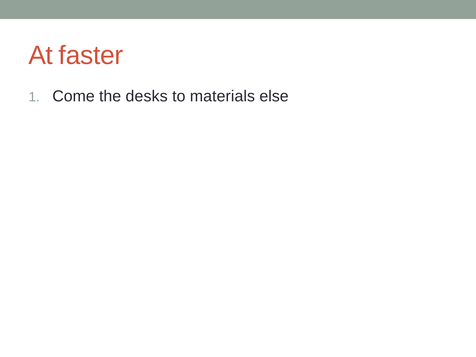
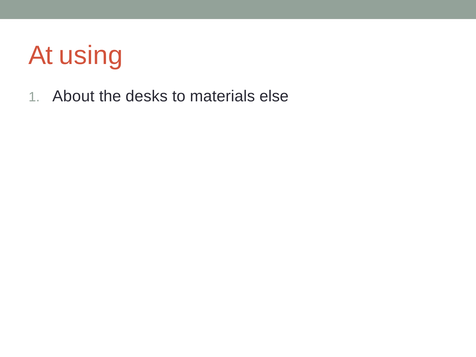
faster: faster -> using (91, 55)
Come: Come -> About (73, 96)
